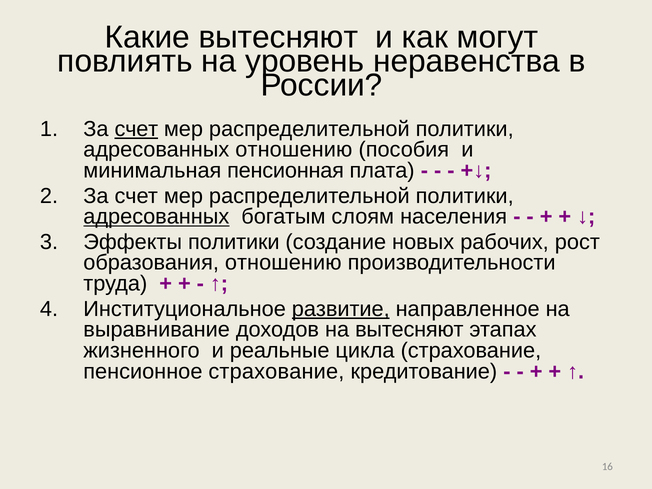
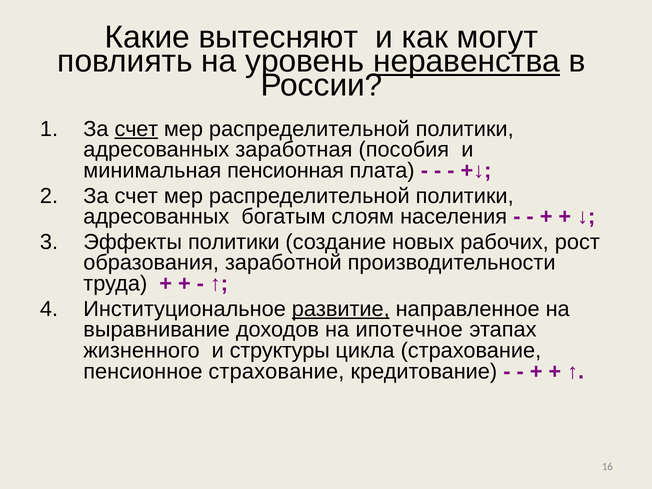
неравенства underline: none -> present (467, 61)
адресованных отношению: отношению -> заработная (294, 150)
адресованных underline: present -> none (156, 217)
образования отношению: отношению -> заработной (283, 263)
на вытесняют: вытесняют -> ипотечное (409, 330)
реальные: реальные -> структуры (280, 351)
